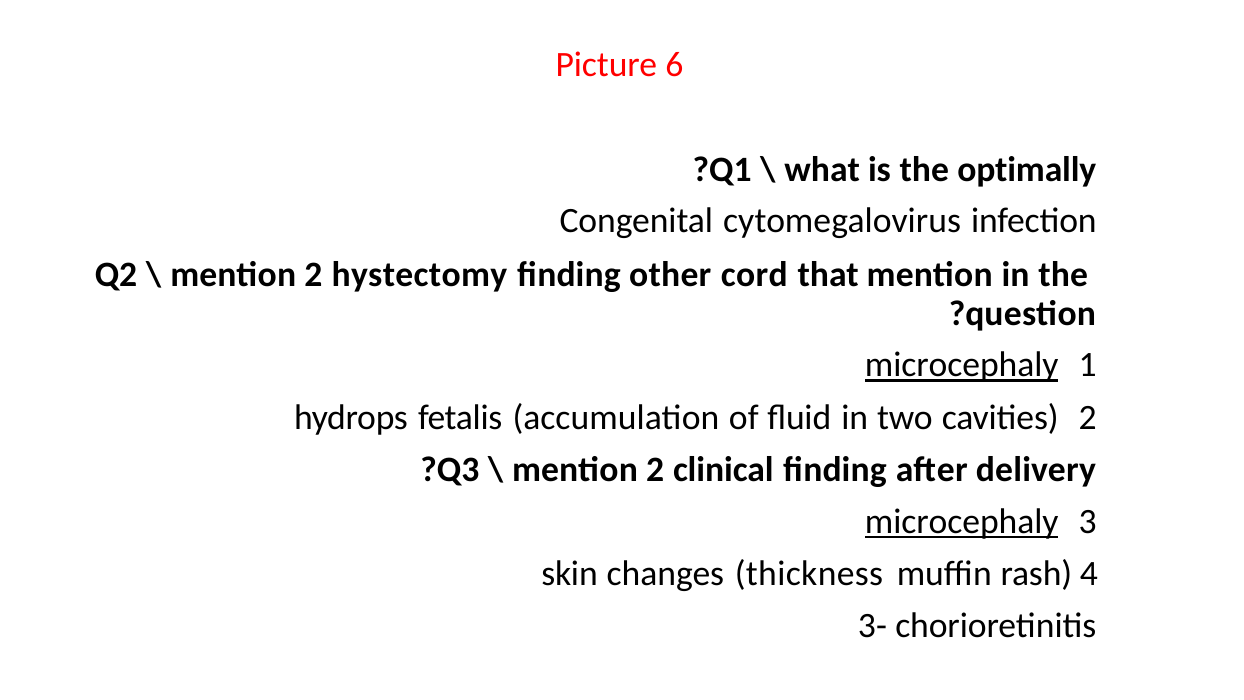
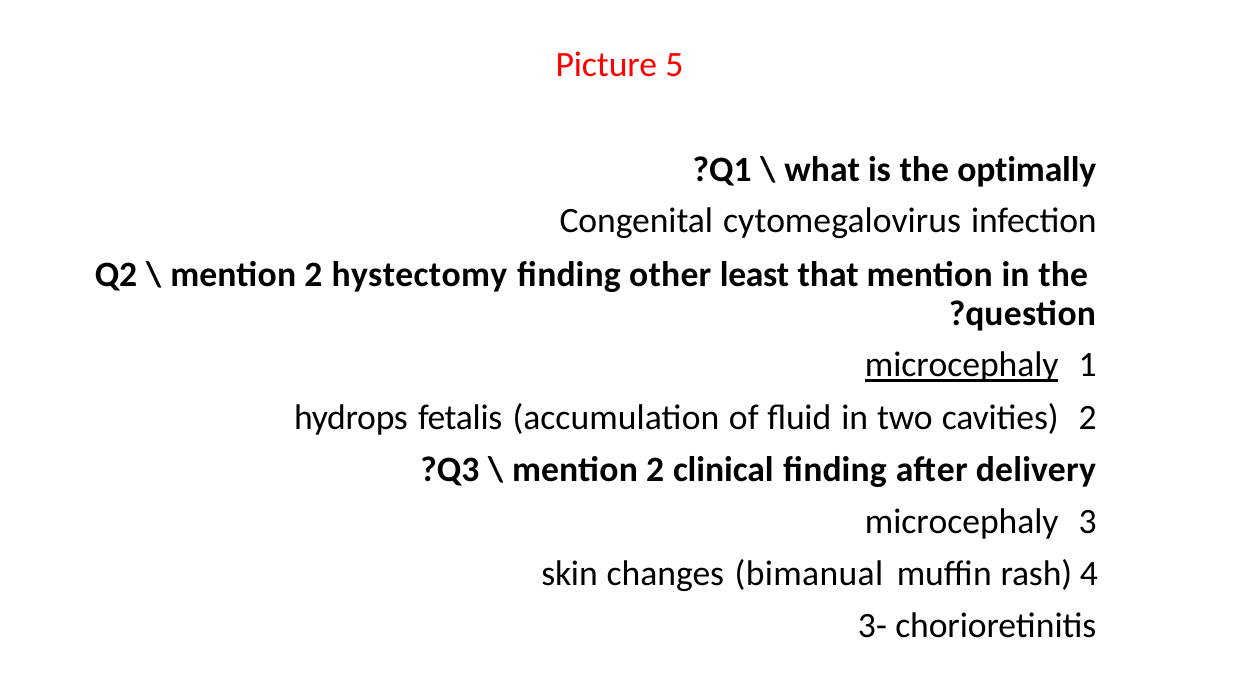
6: 6 -> 5 (674, 64)
cord: cord -> least (755, 274)
microcephaly underline: present -> none (962, 522)
thickness: thickness -> bimanual (809, 574)
